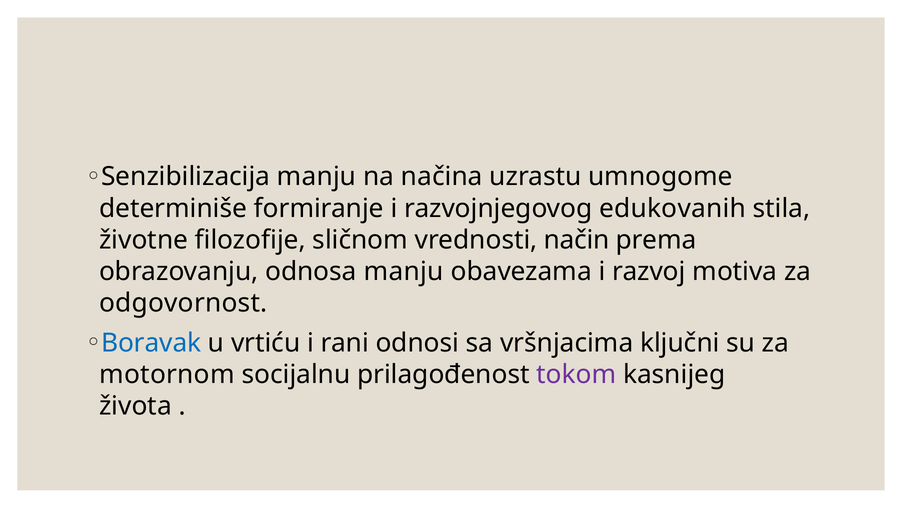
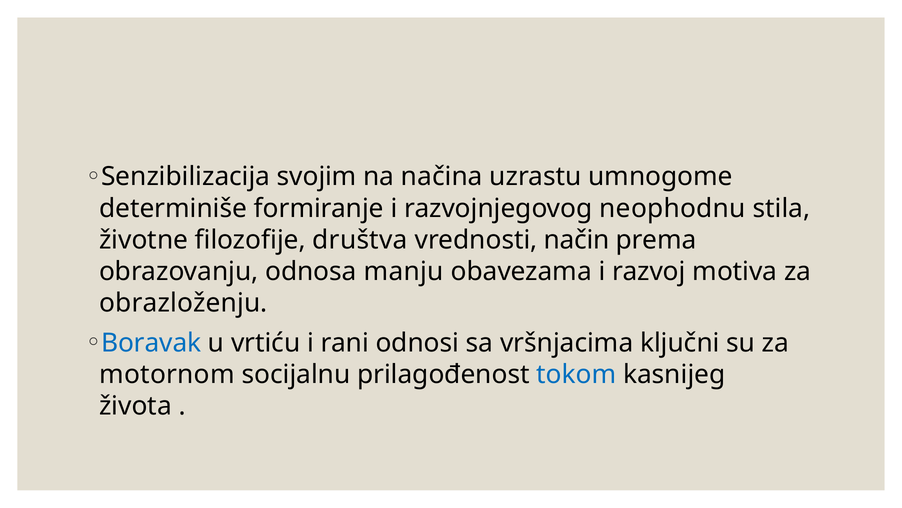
Senzibilizacija manju: manju -> svojim (317, 177)
edukovanih: edukovanih -> neophodnu (672, 208)
sličnom: sličnom -> društva (360, 240)
odgovornost: odgovornost -> obrazloženju (183, 303)
tokom colour: purple -> blue (576, 374)
